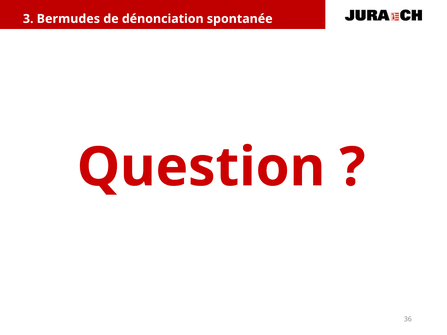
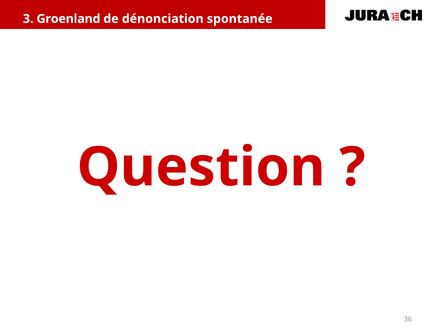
Bermudes: Bermudes -> Groenland (68, 19)
